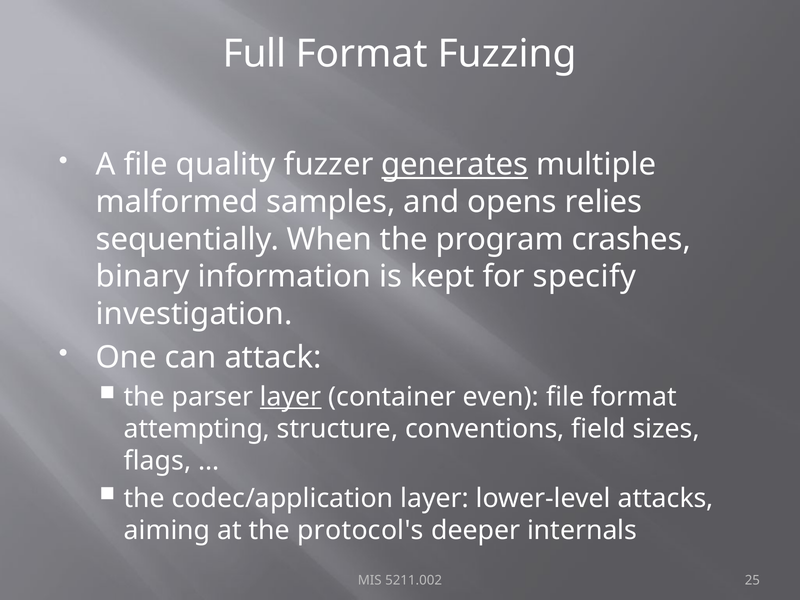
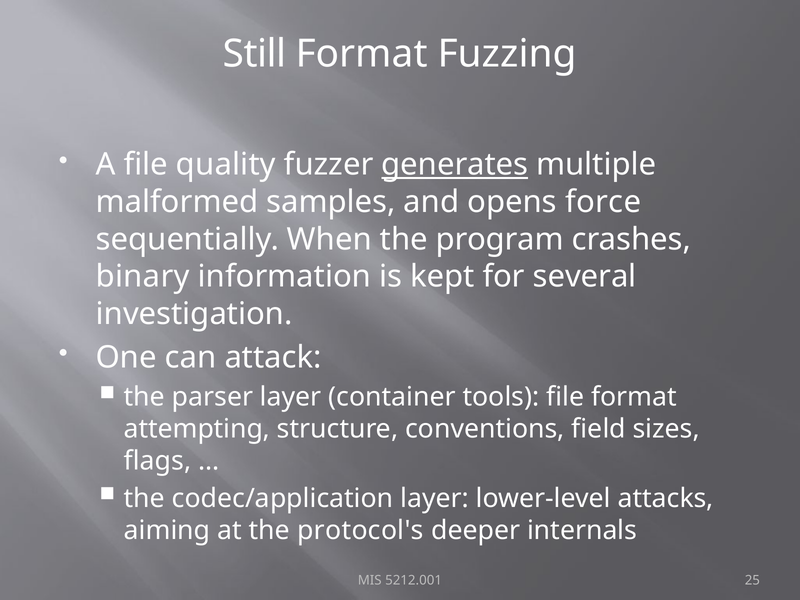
Full: Full -> Still (255, 54)
relies: relies -> force (603, 202)
specify: specify -> several (585, 277)
layer underline: present -> none (291, 397)
even: even -> tools (501, 397)
5211.002: 5211.002 -> 5212.001 (414, 580)
